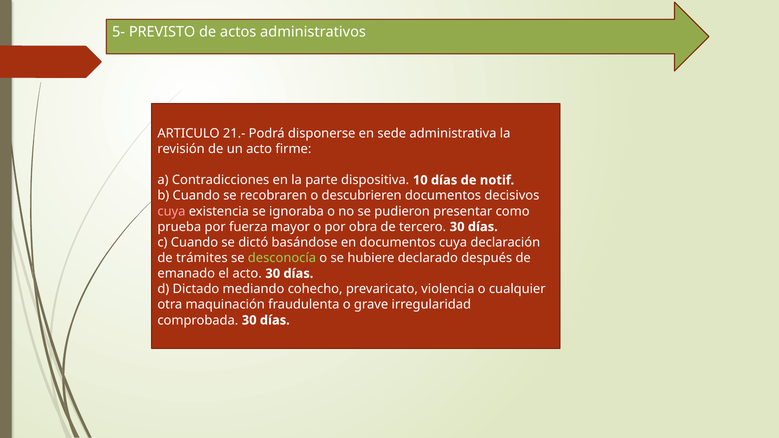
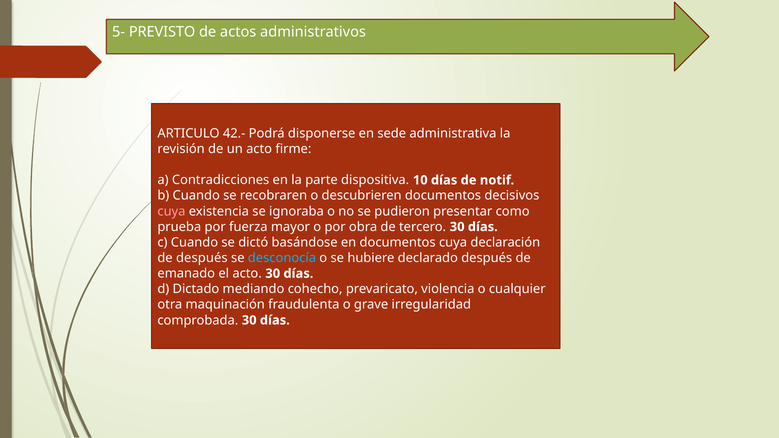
21.-: 21.- -> 42.- (234, 133)
de trámites: trámites -> después (202, 258)
desconocía colour: light green -> light blue (282, 258)
